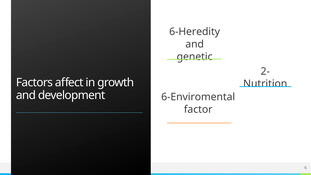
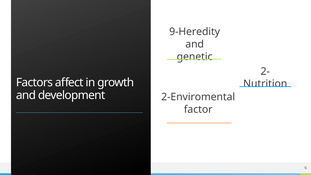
6-Heredity: 6-Heredity -> 9-Heredity (195, 32)
6-Enviromental: 6-Enviromental -> 2-Enviromental (198, 97)
